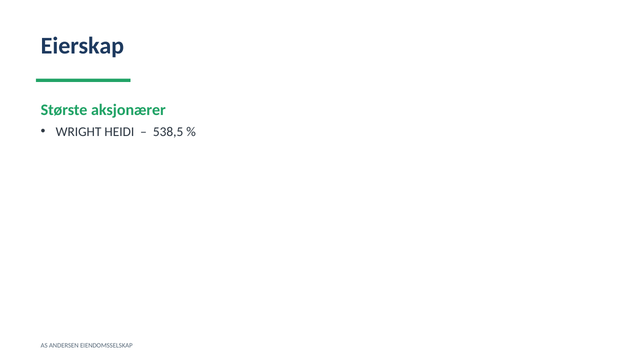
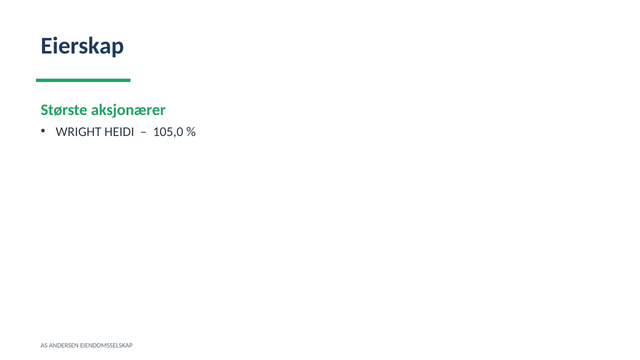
538,5: 538,5 -> 105,0 (168, 132)
